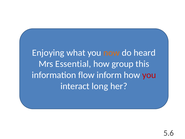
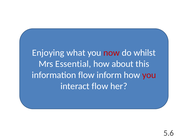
now colour: orange -> red (112, 53)
heard: heard -> whilst (145, 53)
group: group -> about (123, 64)
interact long: long -> flow (100, 86)
